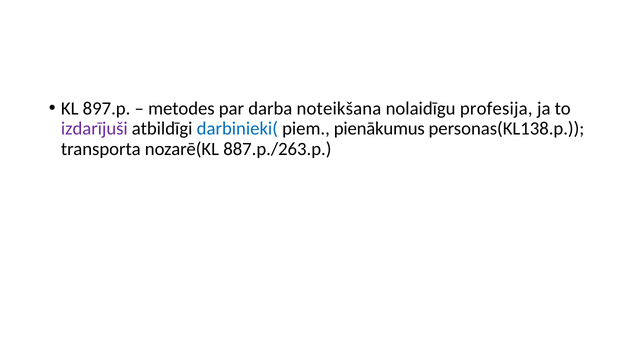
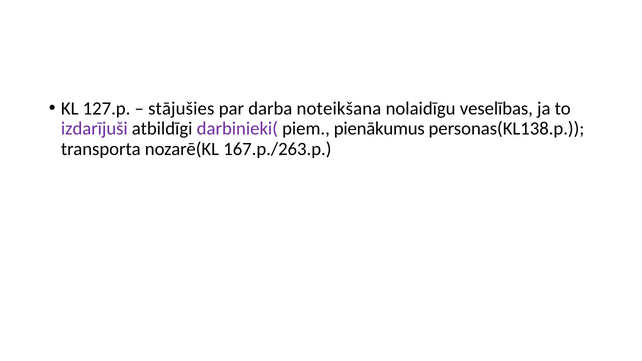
897.p: 897.p -> 127.p (107, 109)
metodes: metodes -> stājušies (181, 109)
profesija: profesija -> veselības (496, 109)
darbinieki( colour: blue -> purple (237, 129)
887.p./263.p: 887.p./263.p -> 167.p./263.p (277, 149)
